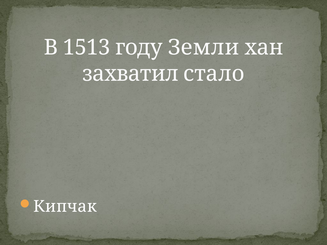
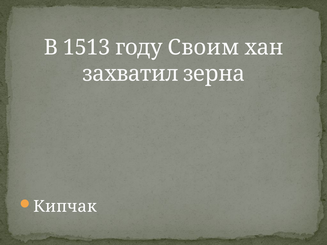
Земли: Земли -> Своим (204, 48)
стало: стало -> зерна (214, 74)
